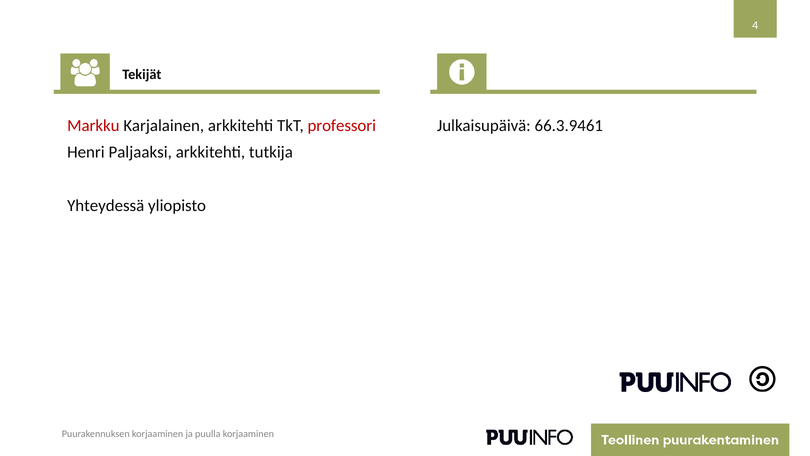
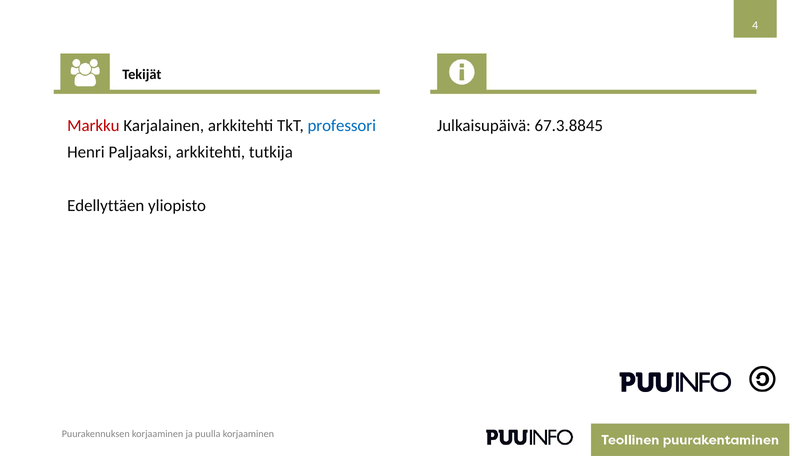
professori colour: red -> blue (342, 125)
66.3.9461: 66.3.9461 -> 67.3.8845 (569, 125)
Yhteydessä: Yhteydessä -> Edellyttäen (106, 206)
